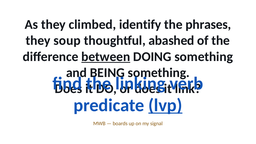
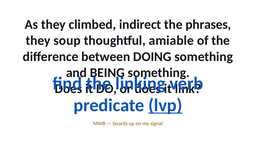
identify: identify -> indirect (140, 25)
abashed: abashed -> amiable (171, 41)
between underline: present -> none (106, 57)
